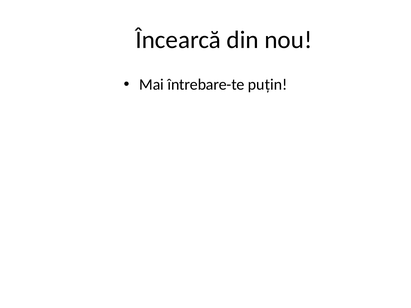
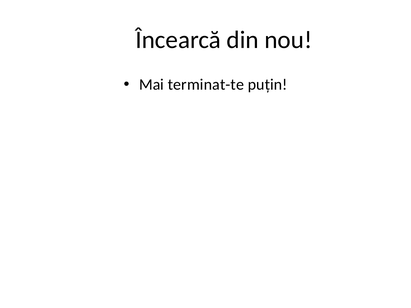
întrebare-te: întrebare-te -> terminat-te (206, 85)
